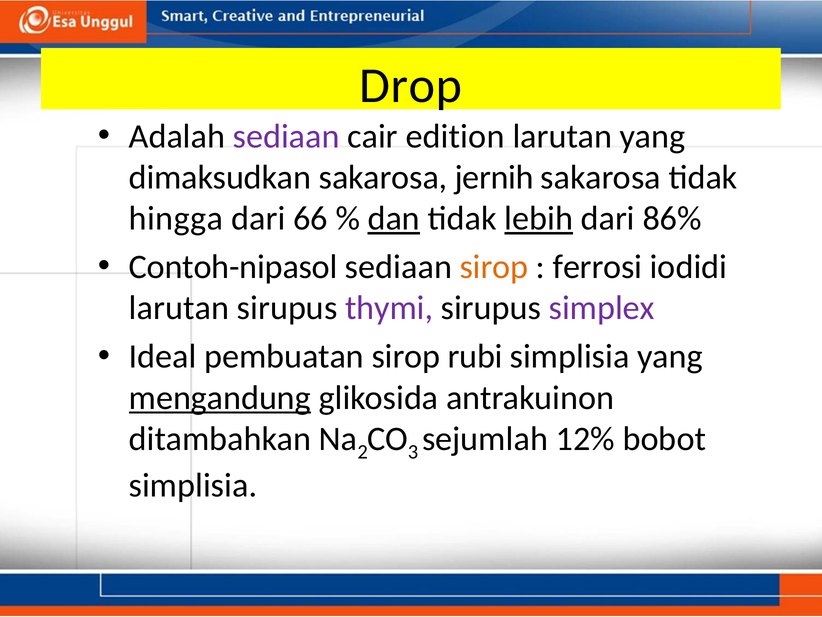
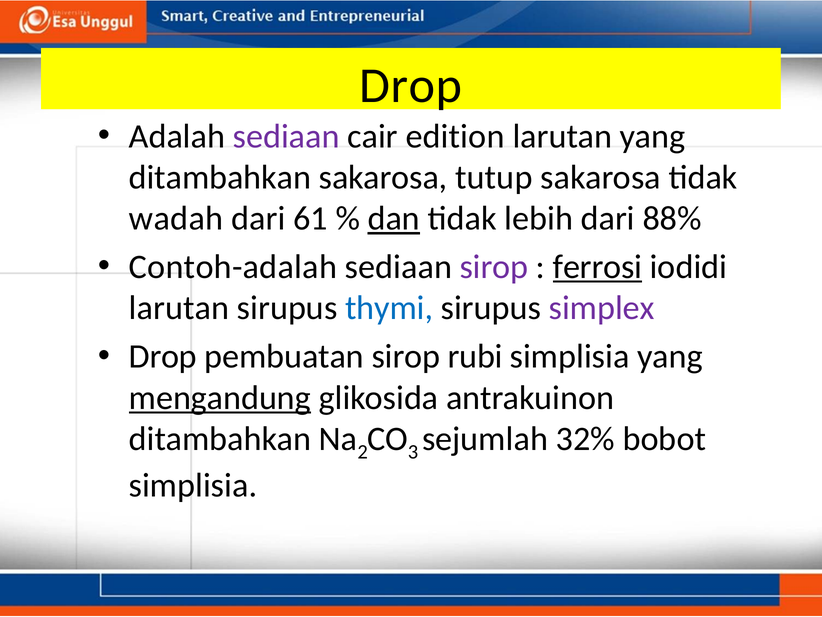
dimaksudkan: dimaksudkan -> ditambahkan (220, 177)
jernih: jernih -> tutup (494, 177)
hingga: hingga -> wadah (176, 218)
66: 66 -> 61 (310, 218)
lebih underline: present -> none (539, 218)
86%: 86% -> 88% (672, 218)
Contoh-nipasol: Contoh-nipasol -> Contoh-adalah (233, 267)
sirop colour: orange -> purple (494, 267)
ferrosi underline: none -> present (597, 267)
thymi colour: purple -> blue (389, 308)
Ideal: Ideal -> Drop (163, 356)
12%: 12% -> 32% (585, 438)
